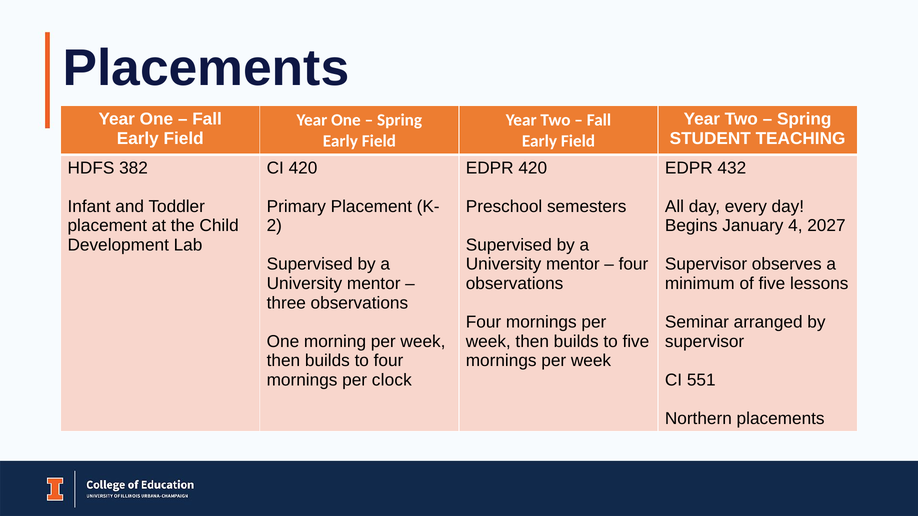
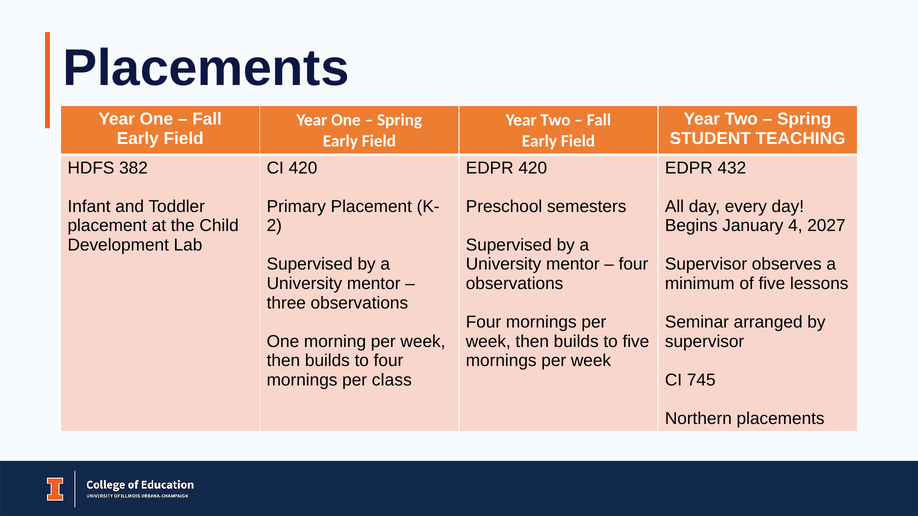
clock: clock -> class (392, 380)
551: 551 -> 745 (701, 380)
